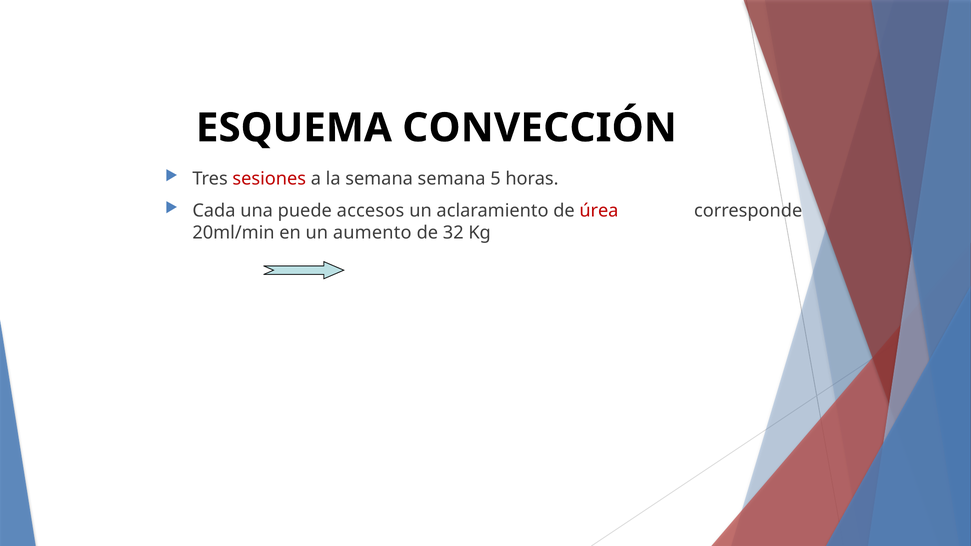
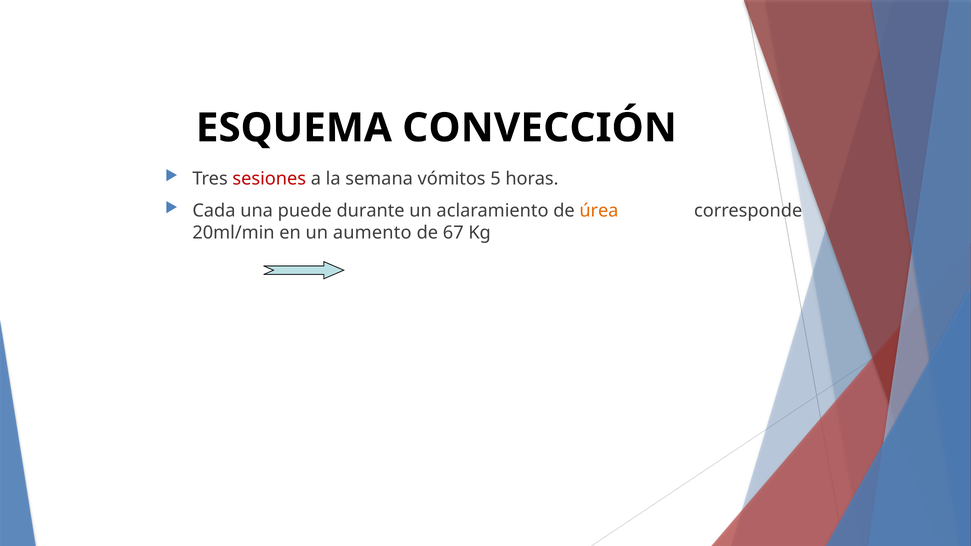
semana semana: semana -> vómitos (452, 179)
accesos: accesos -> durante (371, 211)
úrea colour: red -> orange (599, 211)
32: 32 -> 67 (453, 233)
